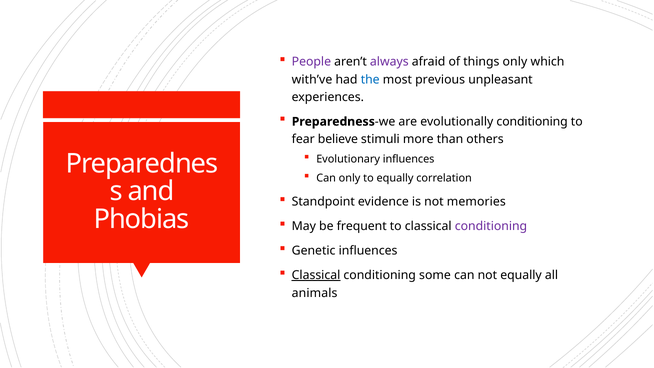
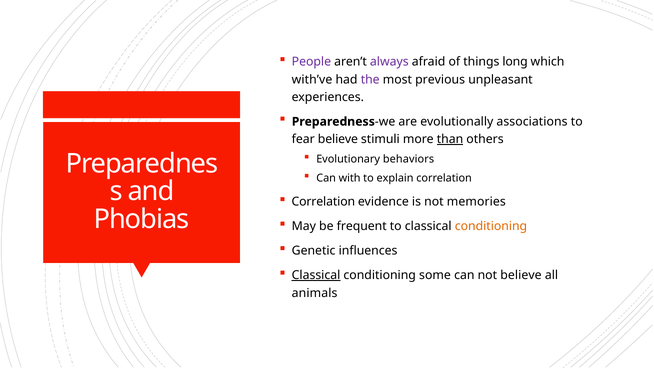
things only: only -> long (515, 62)
the colour: blue -> purple (370, 79)
evolutionally conditioning: conditioning -> associations (532, 122)
than underline: none -> present (450, 139)
Evolutionary influences: influences -> behaviors (409, 159)
Can only: only -> with (350, 178)
to equally: equally -> explain (395, 178)
Standpoint: Standpoint -> Correlation (323, 202)
conditioning colour: purple -> orange (491, 226)
not equally: equally -> believe (521, 275)
